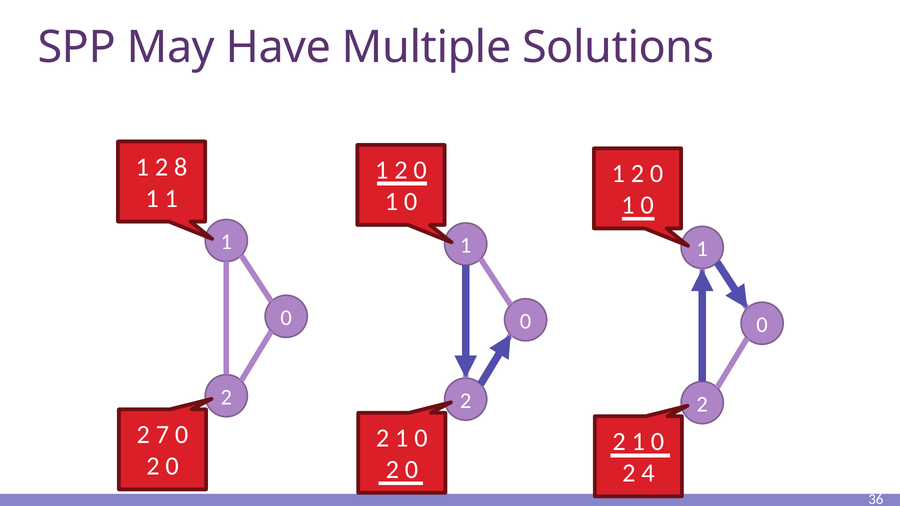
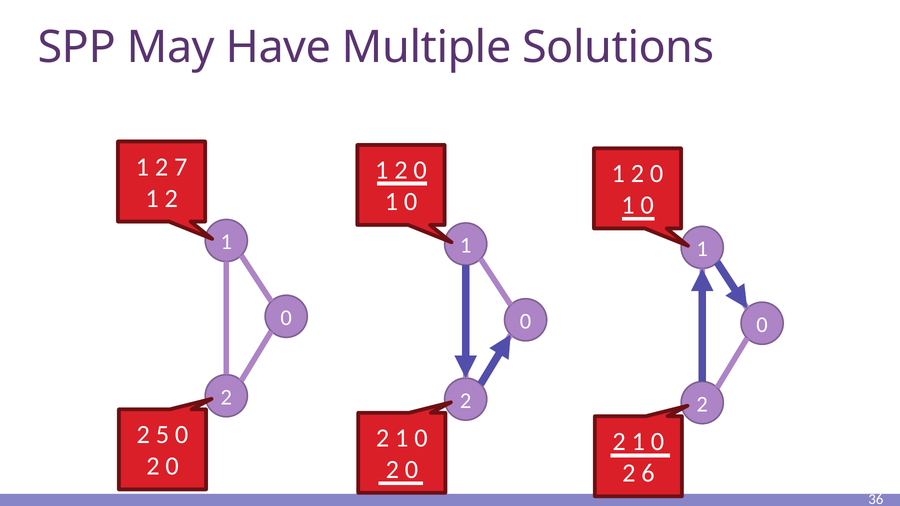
8: 8 -> 7 (181, 167)
1: 1 -> 2 (171, 198)
7: 7 -> 5 (162, 435)
4: 4 -> 6 (648, 473)
